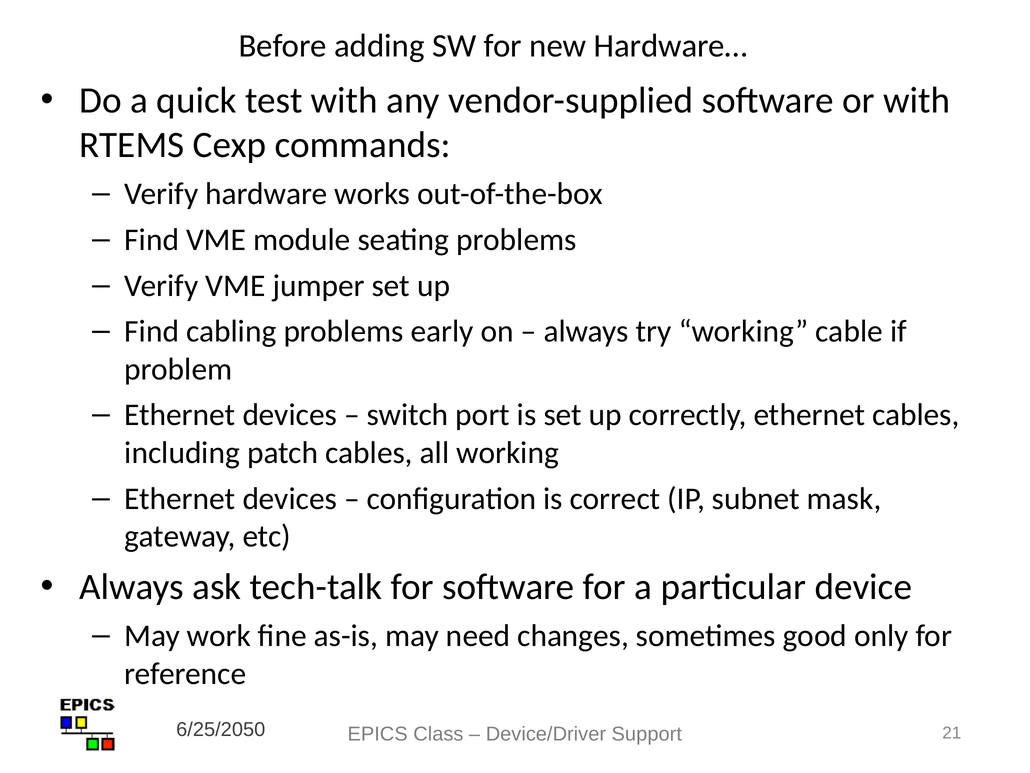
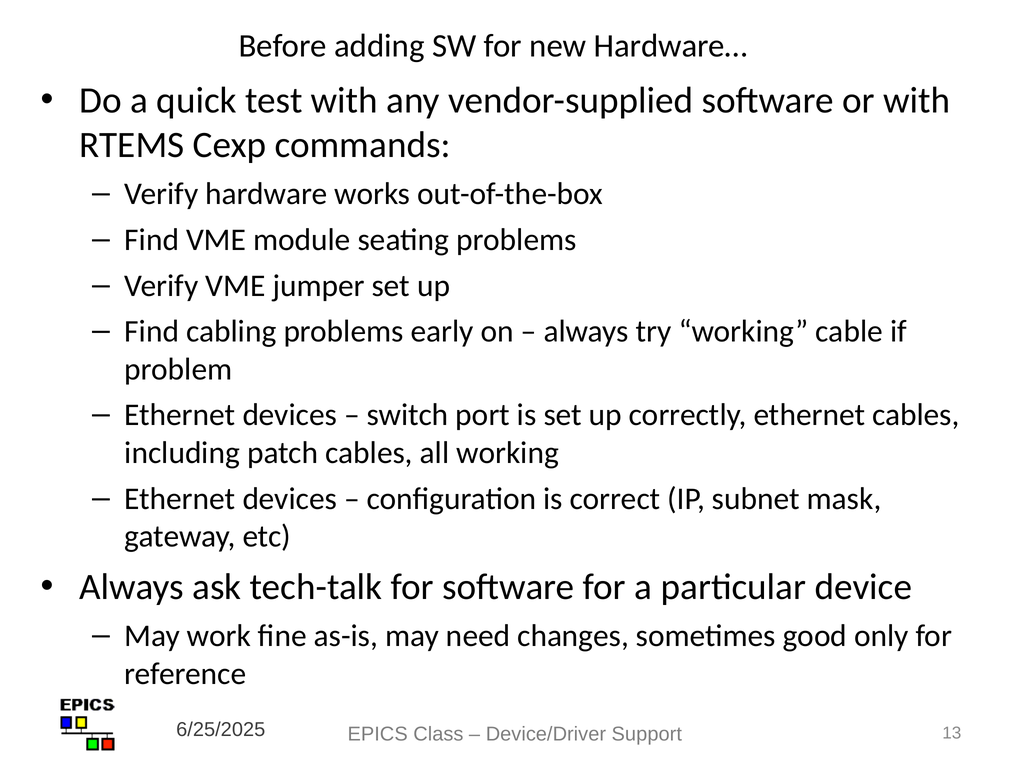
6/25/2050: 6/25/2050 -> 6/25/2025 (221, 729)
21: 21 -> 13 (952, 732)
